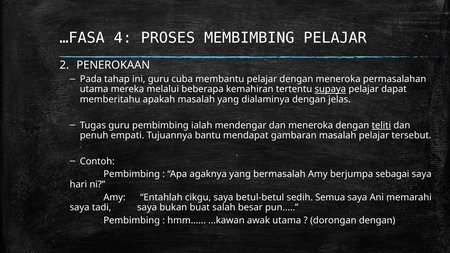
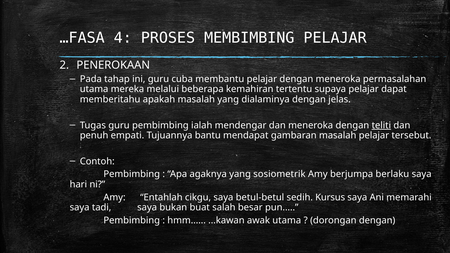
supaya underline: present -> none (330, 89)
bermasalah: bermasalah -> sosiometrik (279, 174)
sebagai: sebagai -> berlaku (392, 174)
Semua: Semua -> Kursus (330, 197)
